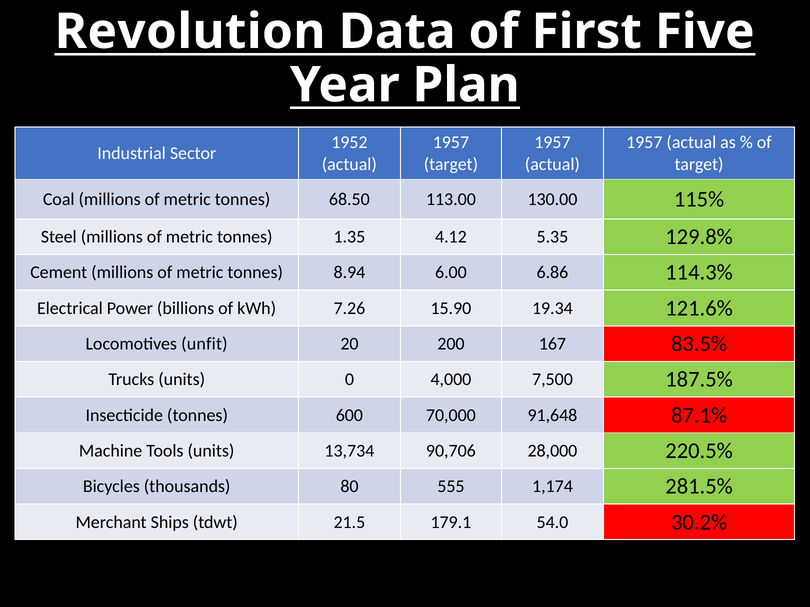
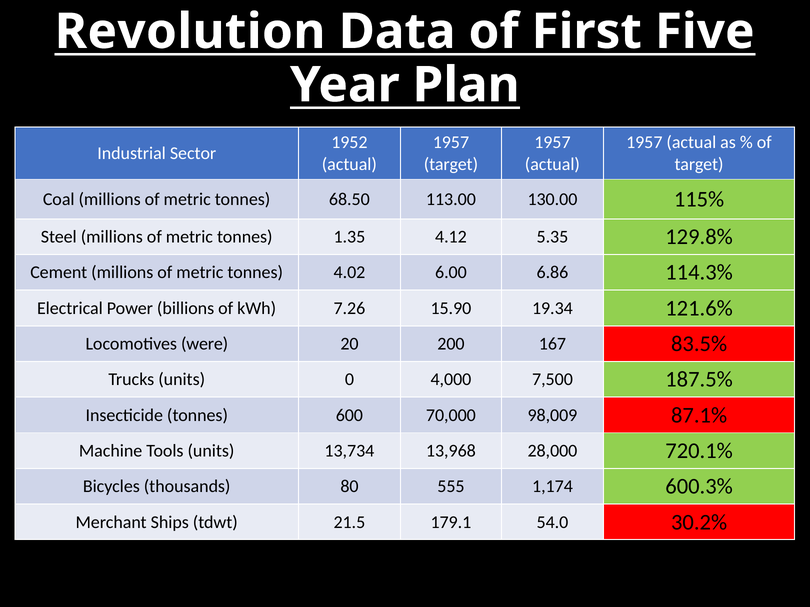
8.94: 8.94 -> 4.02 (349, 273)
unfit: unfit -> were (205, 344)
91,648: 91,648 -> 98,009 (552, 415)
90,706: 90,706 -> 13,968 (451, 451)
220.5%: 220.5% -> 720.1% (699, 451)
281.5%: 281.5% -> 600.3% (699, 487)
